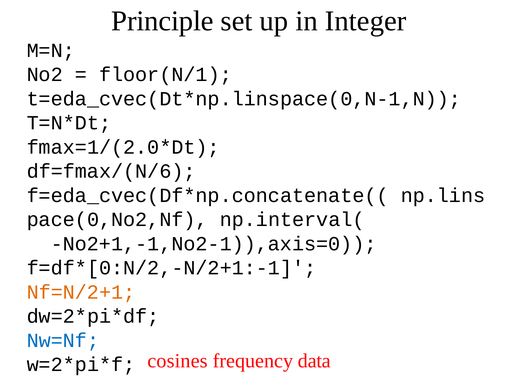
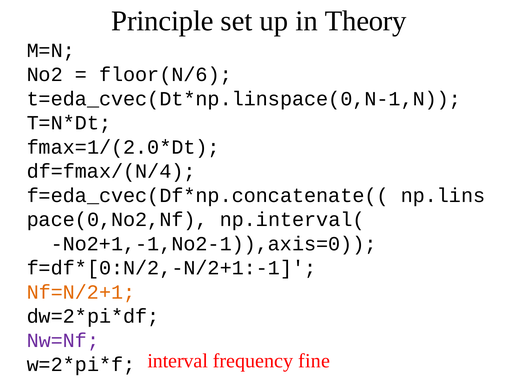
Integer: Integer -> Theory (366, 21)
floor(N/1: floor(N/1 -> floor(N/6 (165, 75)
df=fmax/(N/6: df=fmax/(N/6 -> df=fmax/(N/4 (111, 171)
Nw=Nf colour: blue -> purple (63, 341)
cosines: cosines -> interval (178, 361)
data: data -> fine (314, 361)
